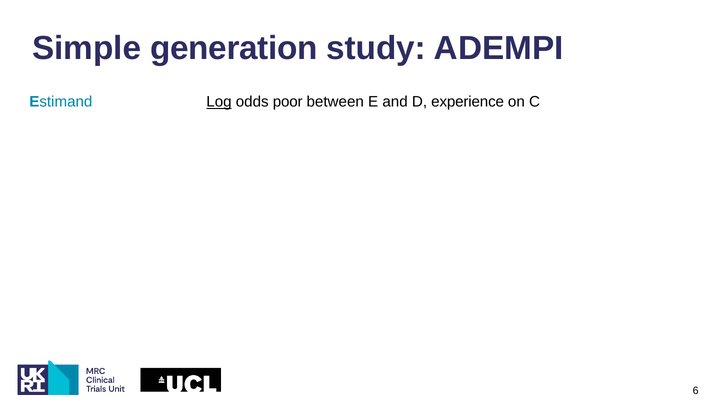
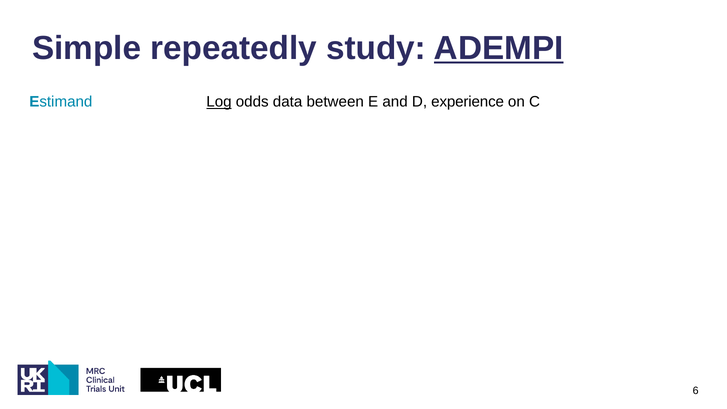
generation: generation -> repeatedly (234, 48)
ADEMPI underline: none -> present (499, 48)
poor: poor -> data (288, 102)
